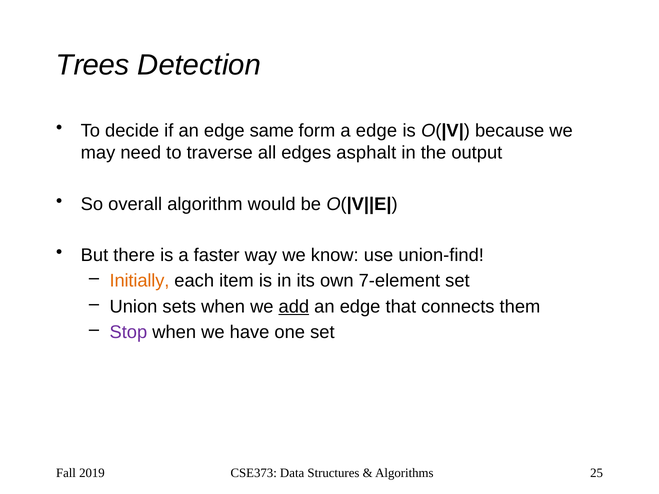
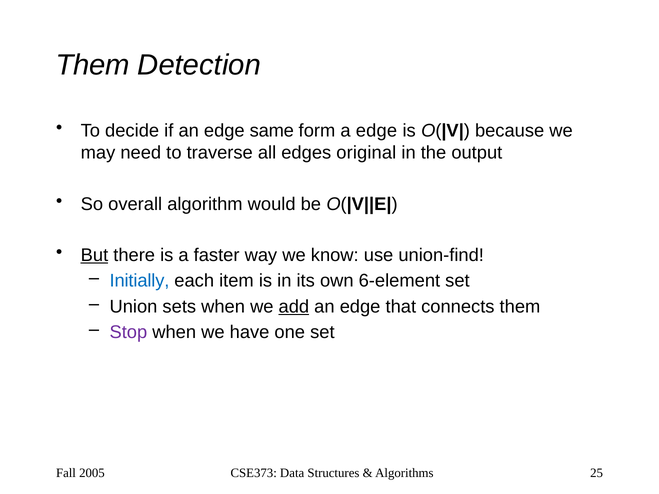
Trees: Trees -> Them (93, 65)
asphalt: asphalt -> original (366, 153)
But underline: none -> present (94, 255)
Initially colour: orange -> blue (139, 281)
7-element: 7-element -> 6-element (399, 281)
2019: 2019 -> 2005 (92, 473)
